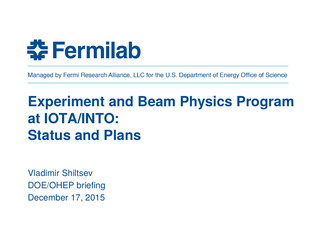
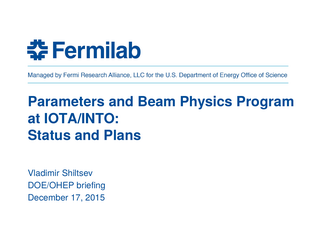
Experiment: Experiment -> Parameters (66, 102)
